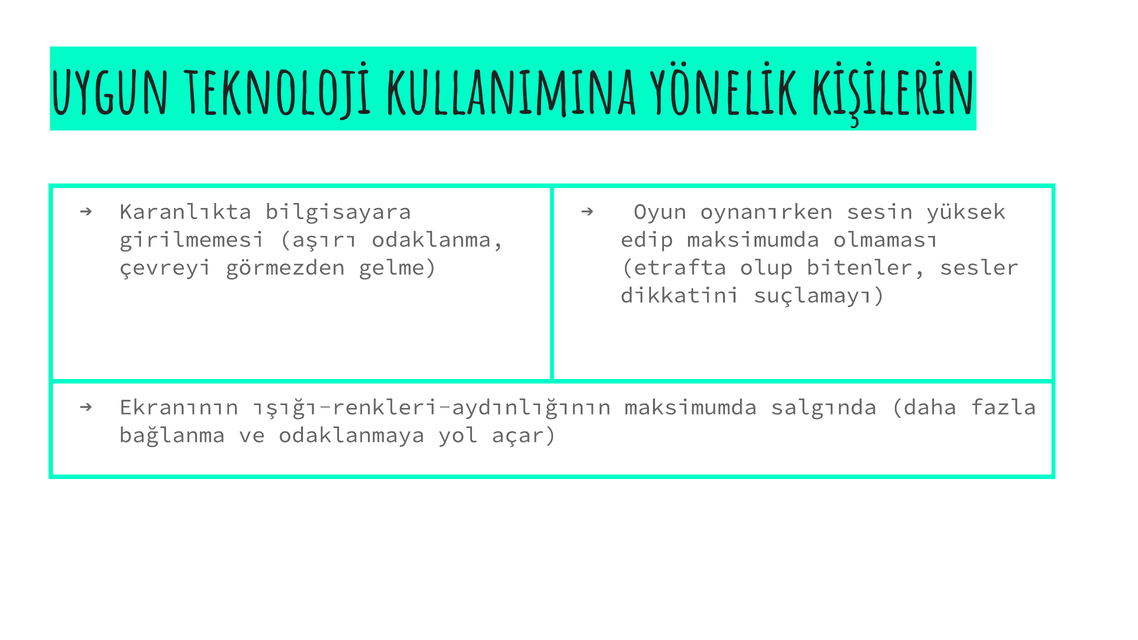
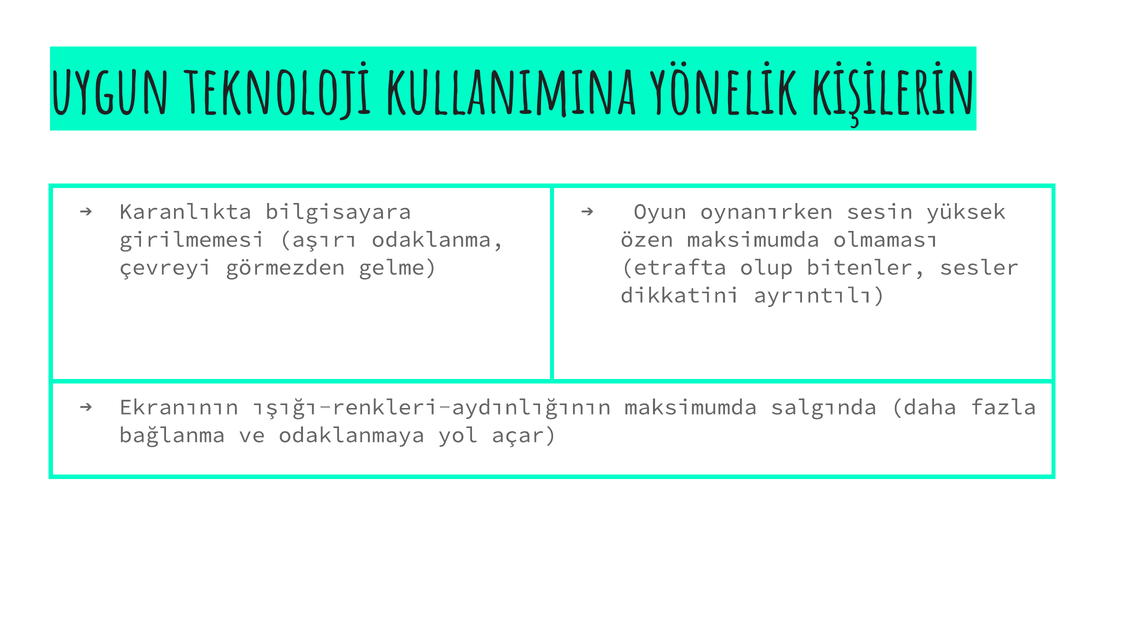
edip: edip -> özen (647, 239)
suçlamayı: suçlamayı -> ayrıntılı (820, 295)
